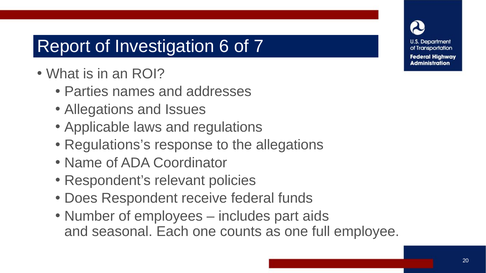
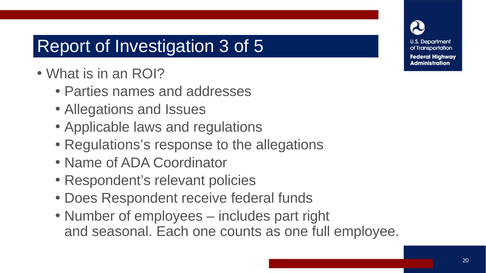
6: 6 -> 3 (224, 46)
7: 7 -> 5 (259, 46)
aids: aids -> right (316, 216)
